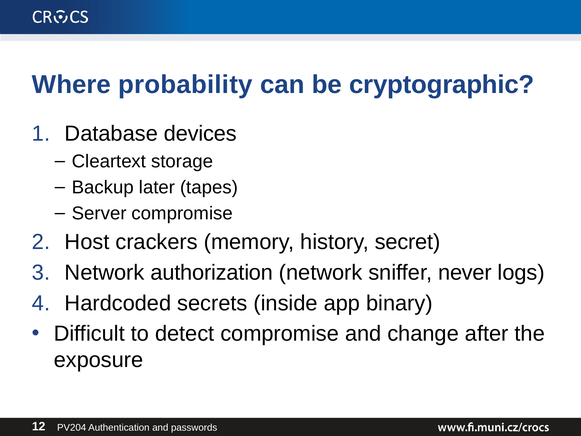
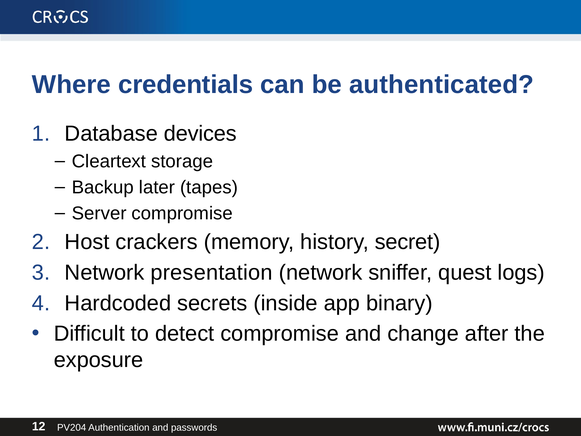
probability: probability -> credentials (186, 85)
cryptographic: cryptographic -> authenticated (442, 85)
authorization: authorization -> presentation (212, 272)
never: never -> quest (465, 272)
